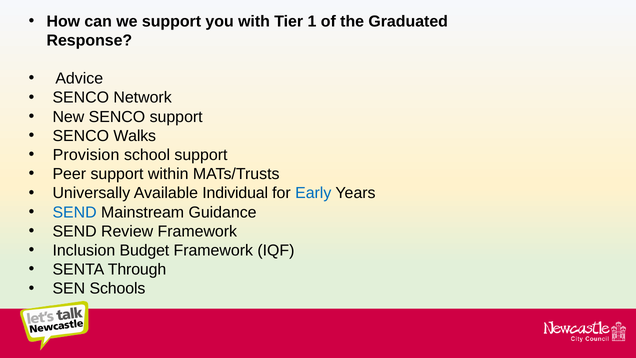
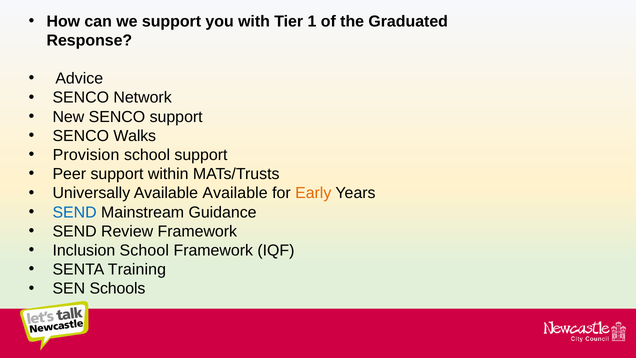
Available Individual: Individual -> Available (235, 193)
Early colour: blue -> orange (313, 193)
Inclusion Budget: Budget -> School (144, 250)
Through: Through -> Training (137, 269)
